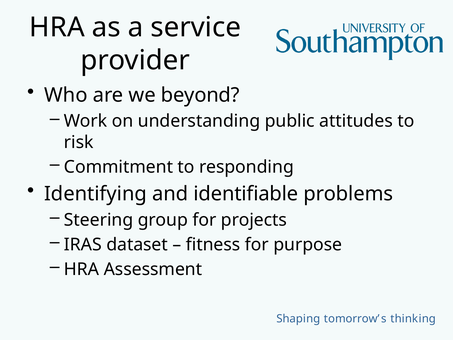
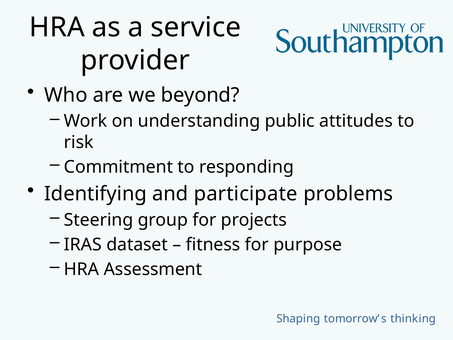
identifiable: identifiable -> participate (246, 194)
